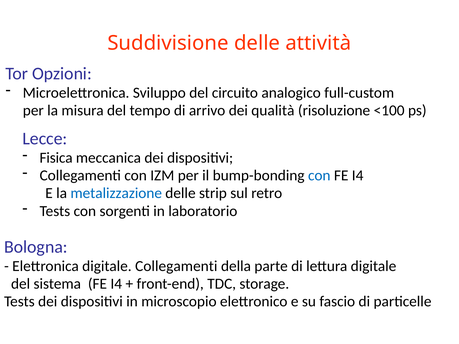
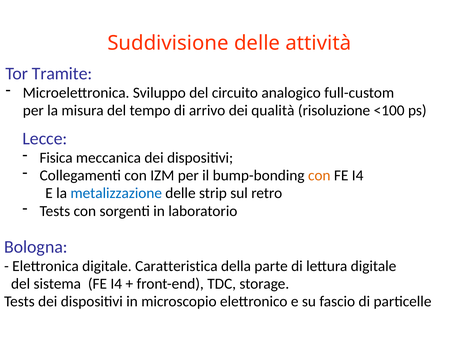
Opzioni: Opzioni -> Tramite (62, 74)
con colour: blue -> orange (319, 176)
digitale Collegamenti: Collegamenti -> Caratteristica (176, 266)
